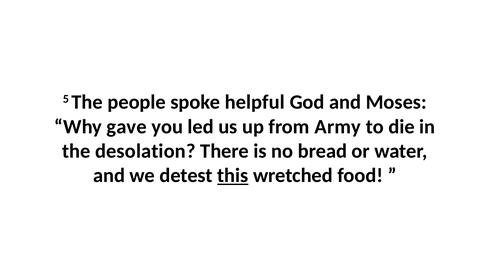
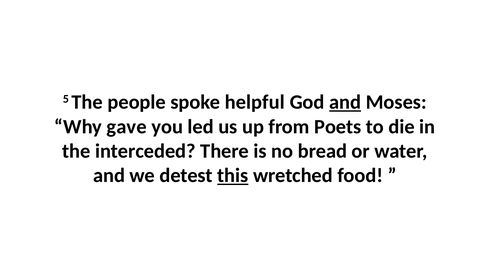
and underline: none -> present (345, 102)
Army: Army -> Poets (338, 127)
desolation: desolation -> interceded (145, 151)
